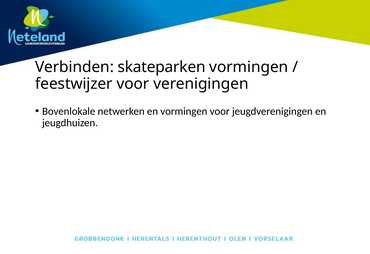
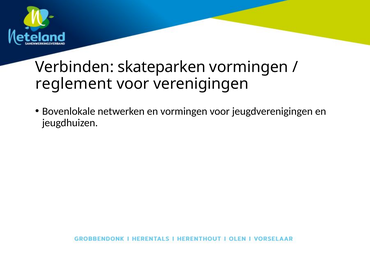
feestwijzer: feestwijzer -> reglement (74, 84)
